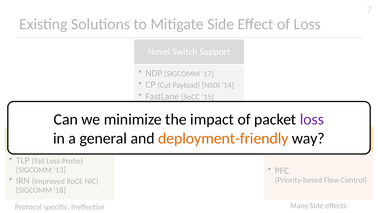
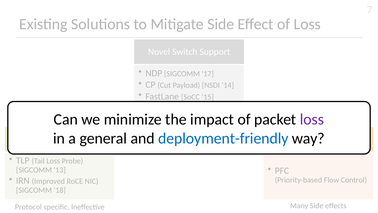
deployment-friendly colour: orange -> blue (223, 138)
